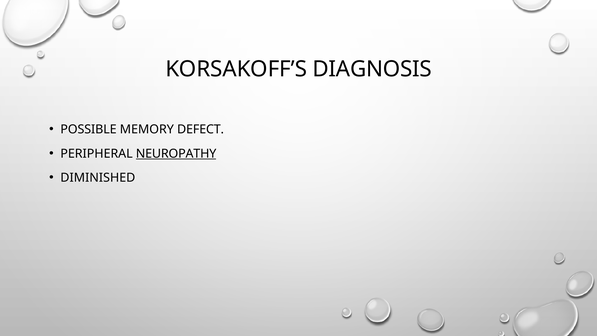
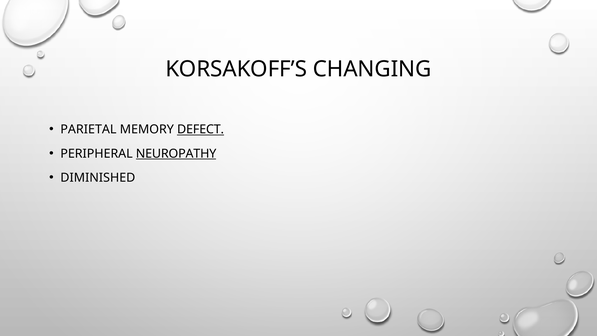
DIAGNOSIS: DIAGNOSIS -> CHANGING (372, 69)
POSSIBLE: POSSIBLE -> PARIETAL (88, 129)
DEFECT underline: none -> present (201, 129)
